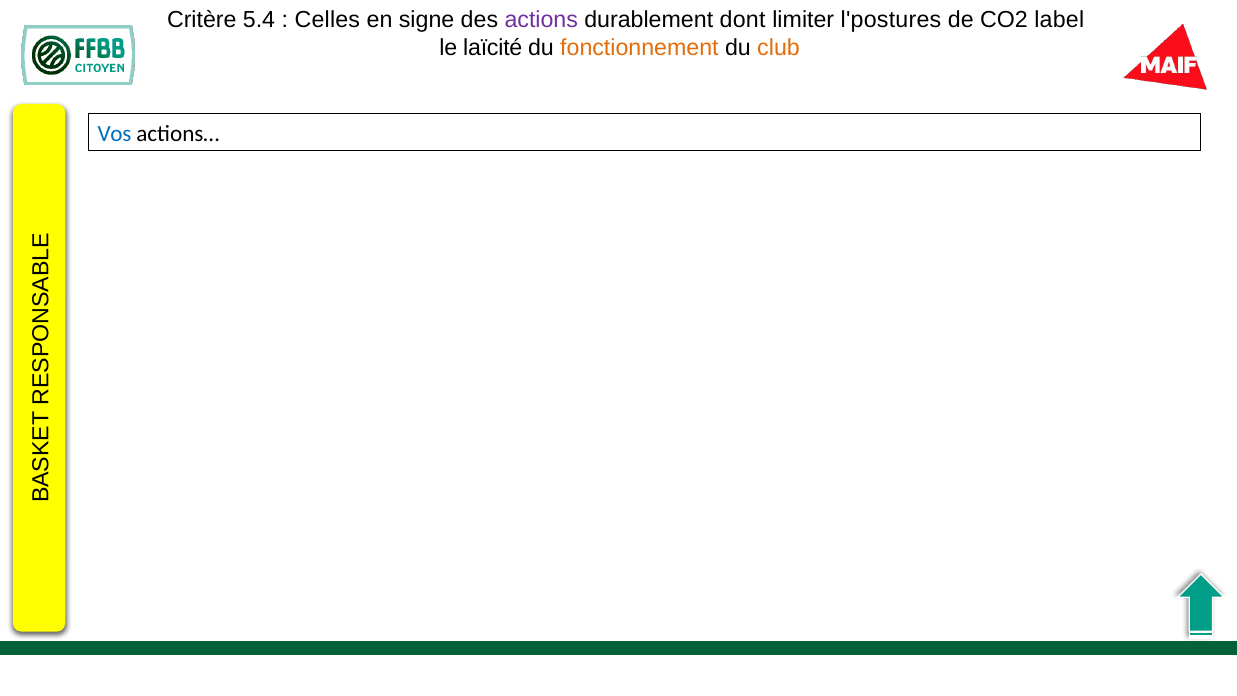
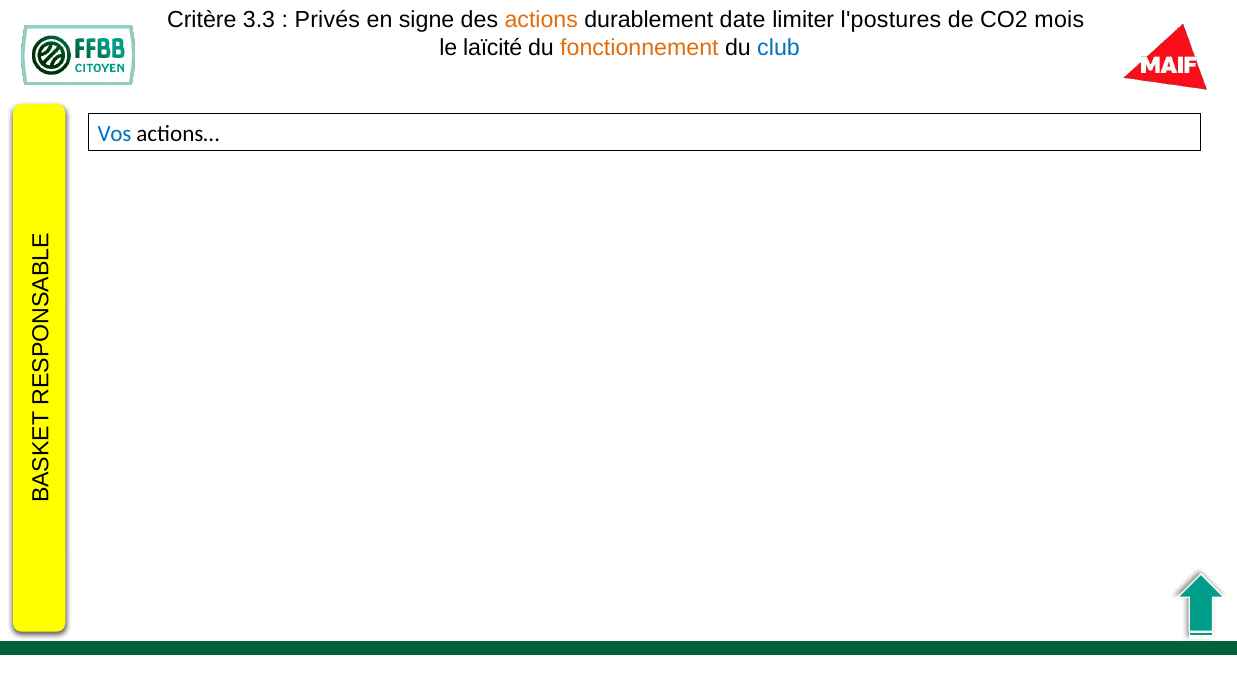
5.4: 5.4 -> 3.3 (259, 20)
Celles: Celles -> Privés (327, 20)
actions colour: purple -> orange (541, 20)
dont: dont -> date (743, 20)
CO2 label: label -> mois (1059, 20)
club colour: orange -> blue (779, 48)
